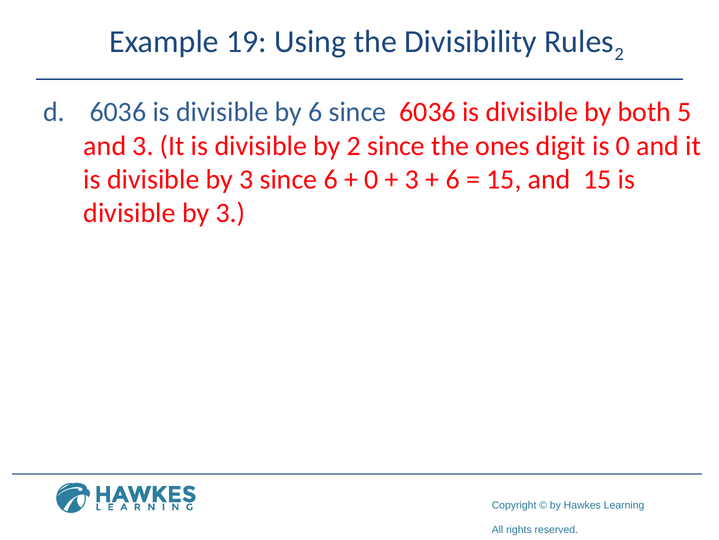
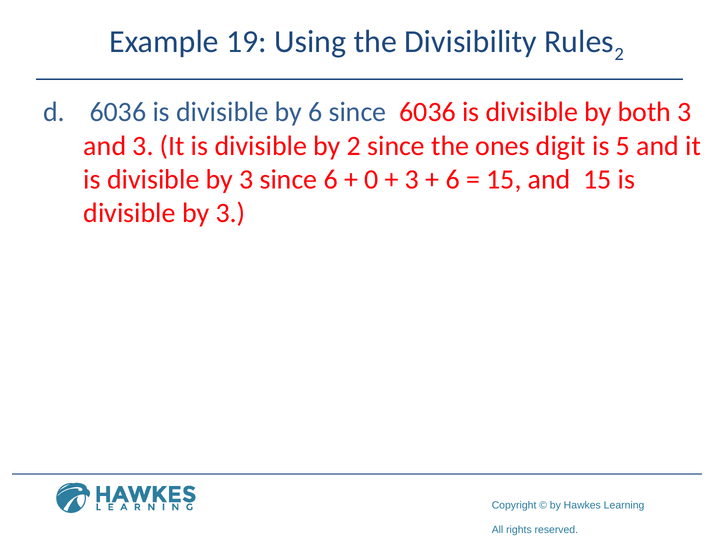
both 5: 5 -> 3 (684, 112)
is 0: 0 -> 5 (623, 146)
